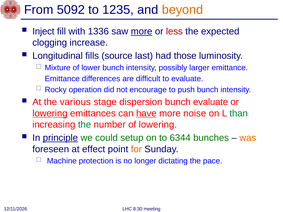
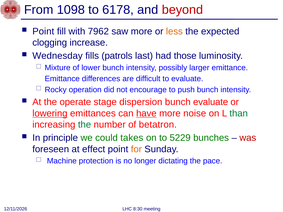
5092: 5092 -> 1098 (71, 10)
1235: 1235 -> 6178 (118, 10)
beyond colour: orange -> red (182, 10)
Inject: Inject -> Point (43, 31)
1336: 1336 -> 7962 (98, 31)
more underline: present -> none (142, 31)
less colour: red -> orange (174, 31)
Longitudinal: Longitudinal -> Wednesday (58, 56)
source: source -> patrols (117, 56)
various: various -> operate (75, 102)
of lowering: lowering -> betatron (158, 125)
principle underline: present -> none (60, 138)
setup: setup -> takes (132, 138)
6344: 6344 -> 5229 (180, 138)
was colour: orange -> red (248, 138)
